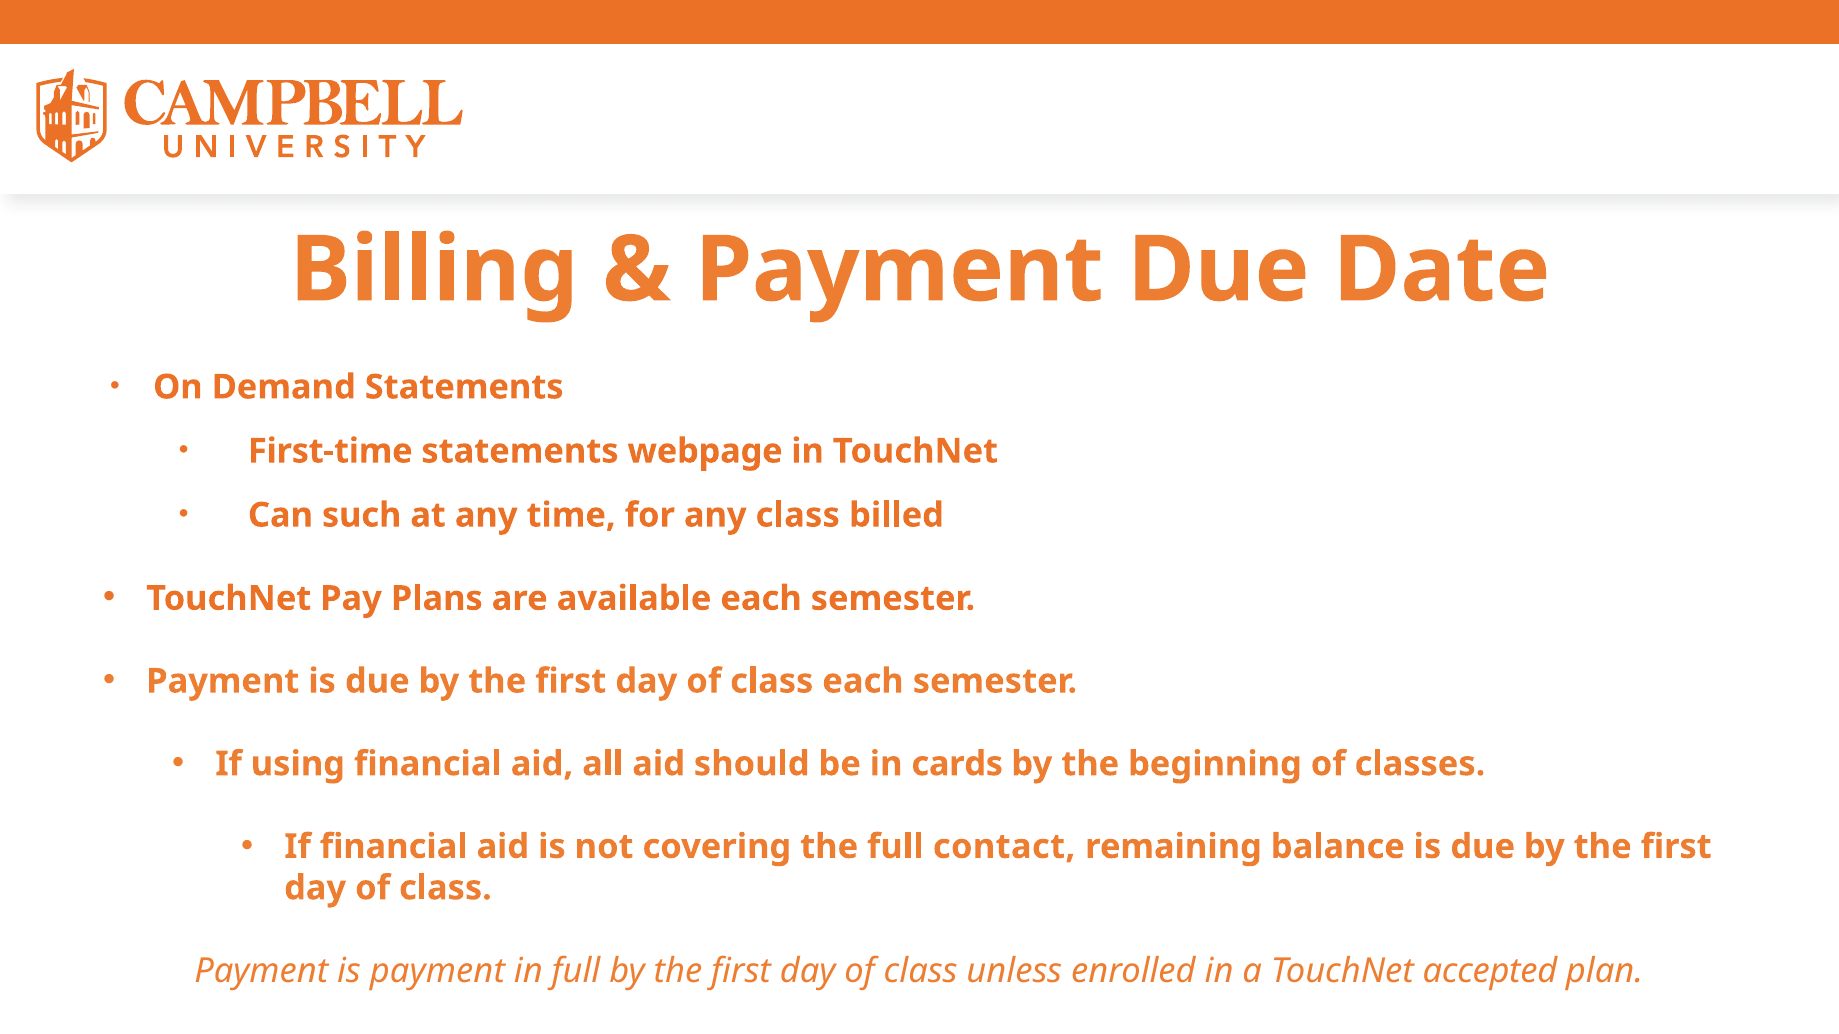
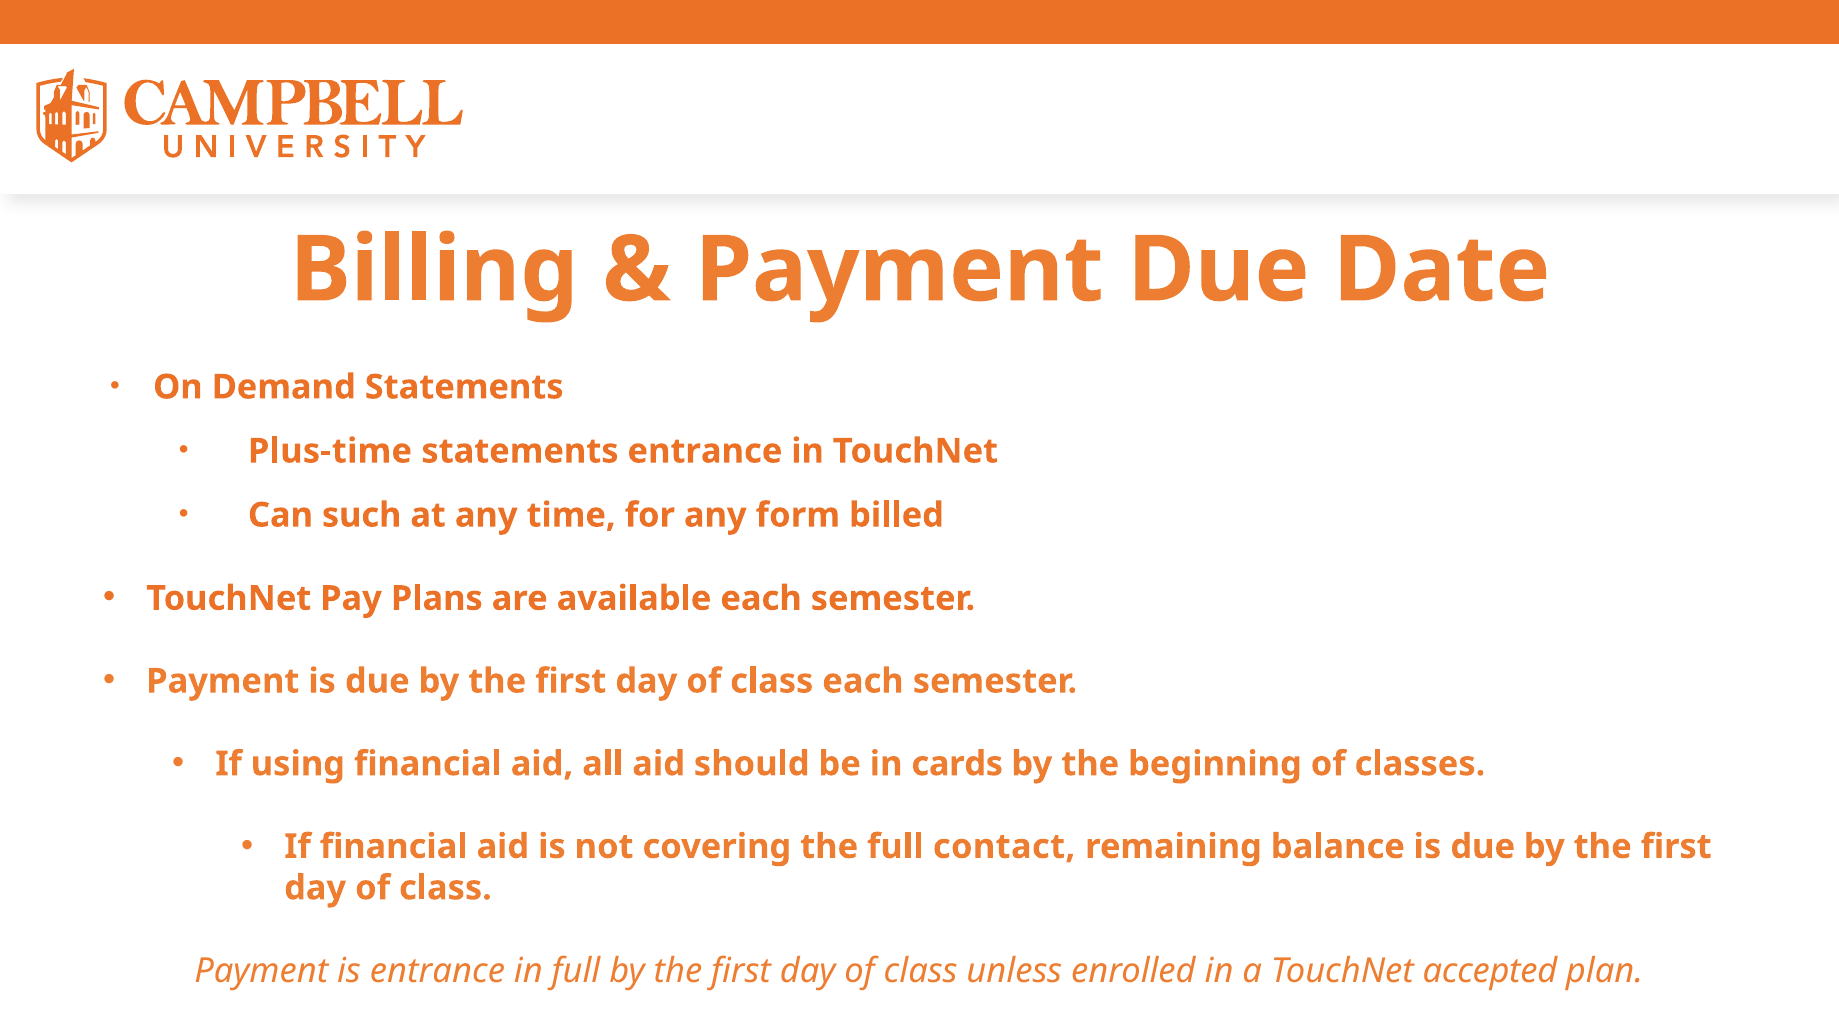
First-time: First-time -> Plus-time (330, 451)
statements webpage: webpage -> entrance (705, 451)
any class: class -> form (798, 515)
is payment: payment -> entrance (437, 971)
